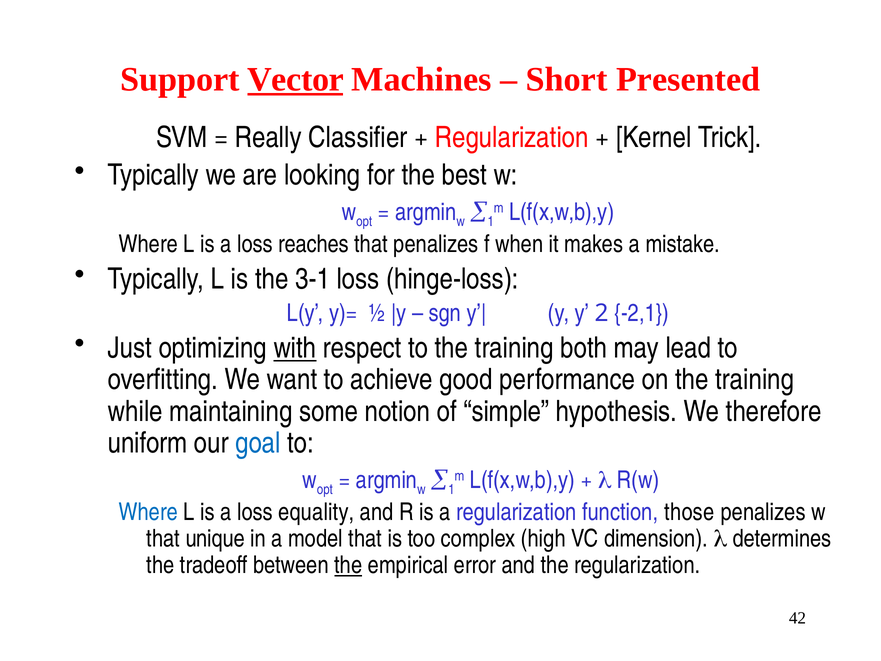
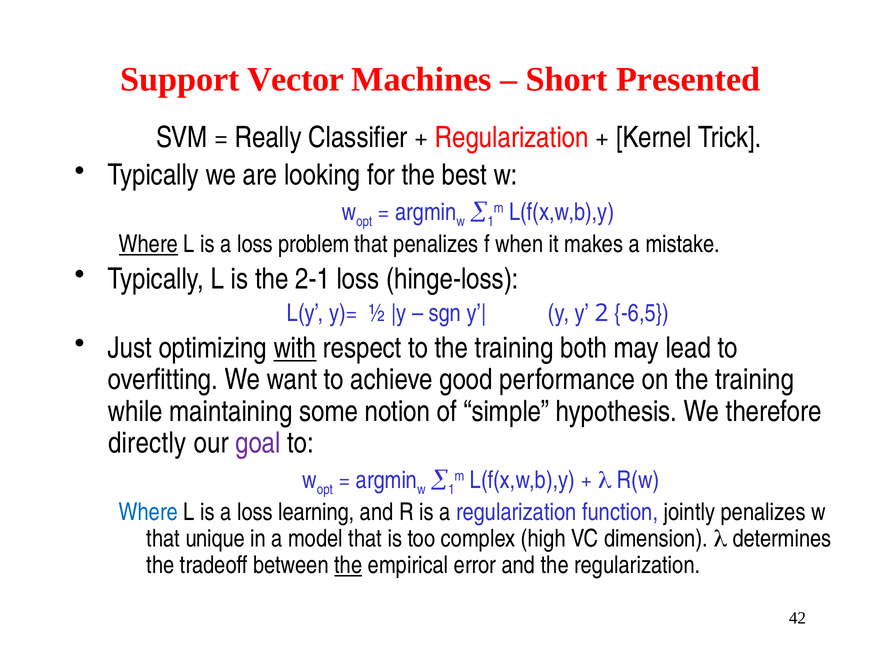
Vector underline: present -> none (296, 79)
Where underline: none -> present (148, 244)
reaches: reaches -> problem (314, 244)
3-1: 3-1 -> 2-1 (313, 279)
-2,1: -2,1 -> -6,5 (642, 313)
uniform: uniform -> directly (147, 443)
goal colour: blue -> purple (258, 443)
equality: equality -> learning (316, 512)
those: those -> jointly (689, 512)
